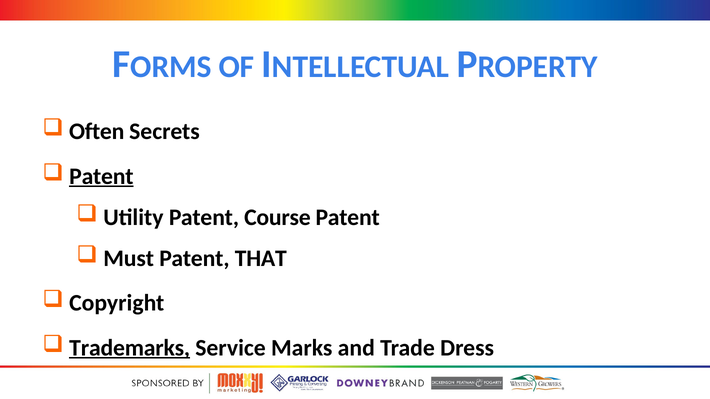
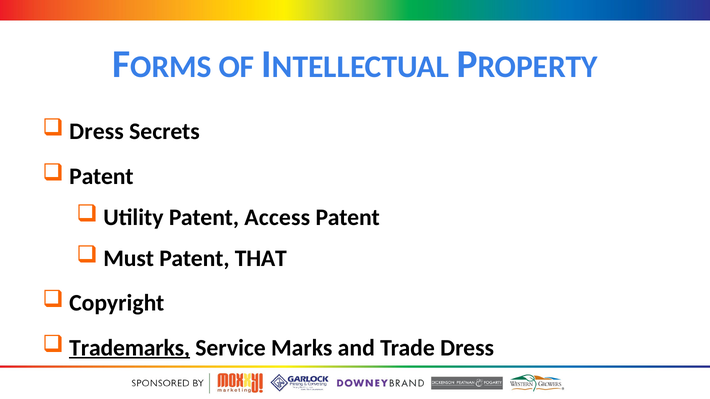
Often: Often -> Dress (96, 132)
Patent underline: present -> none (101, 176)
Course: Course -> Access (277, 217)
